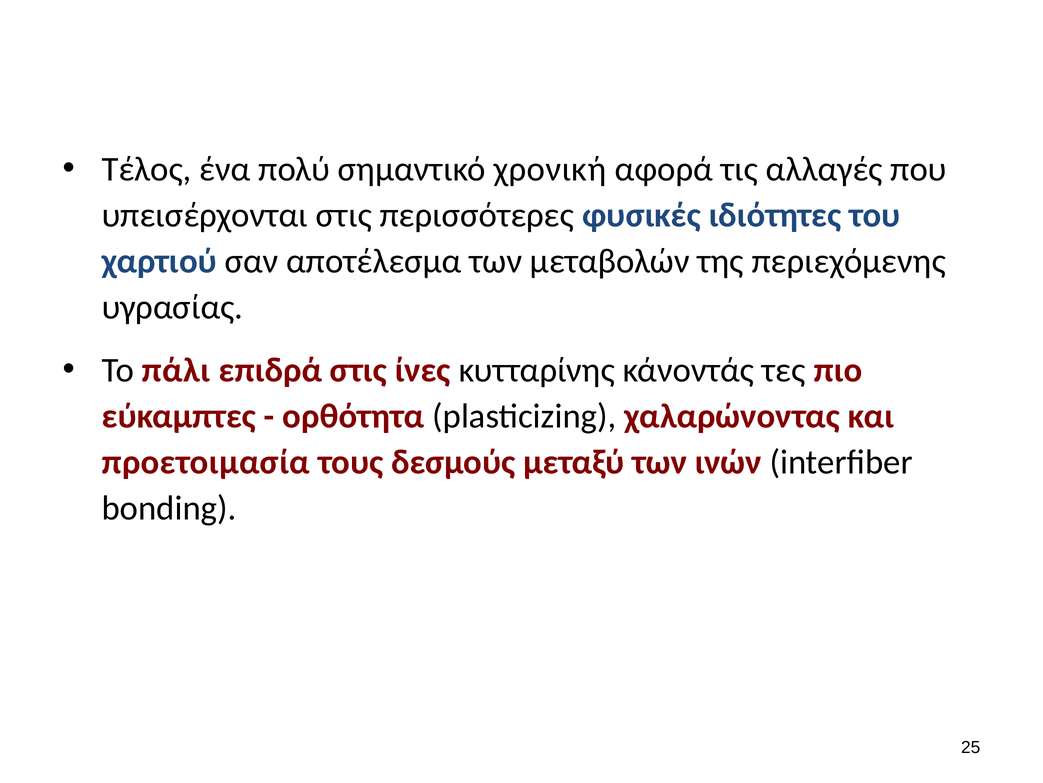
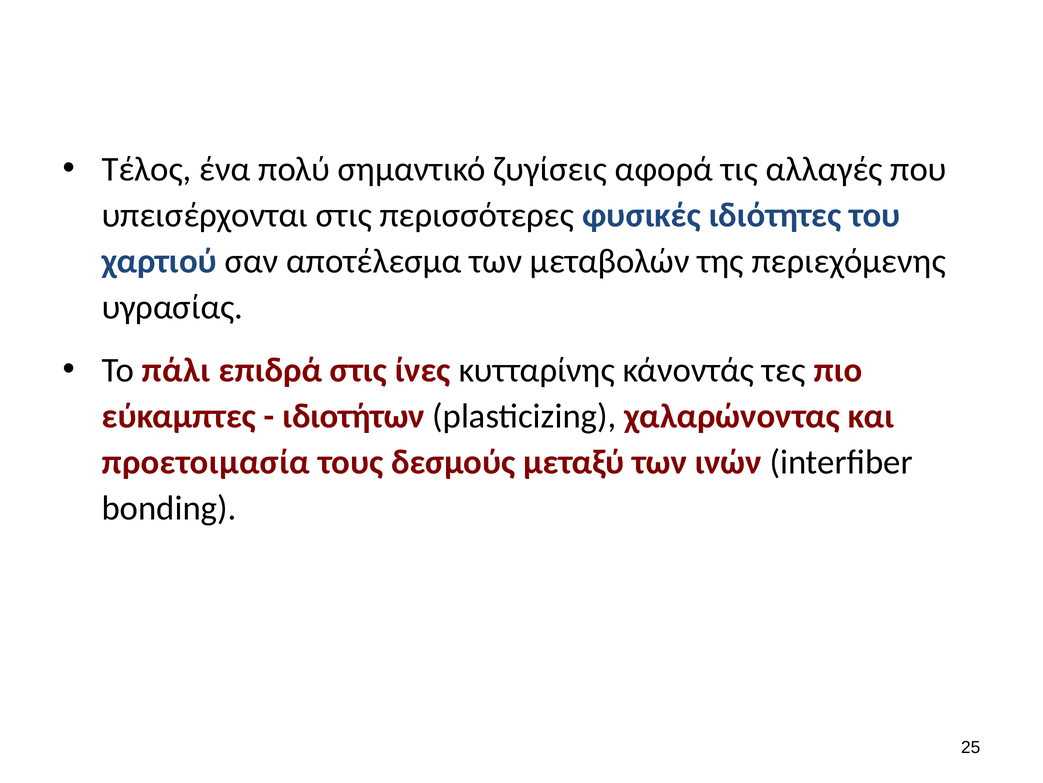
χρονική: χρονική -> ζυγίσεις (550, 169)
ορθότητα: ορθότητα -> ιδιοτήτων (354, 416)
